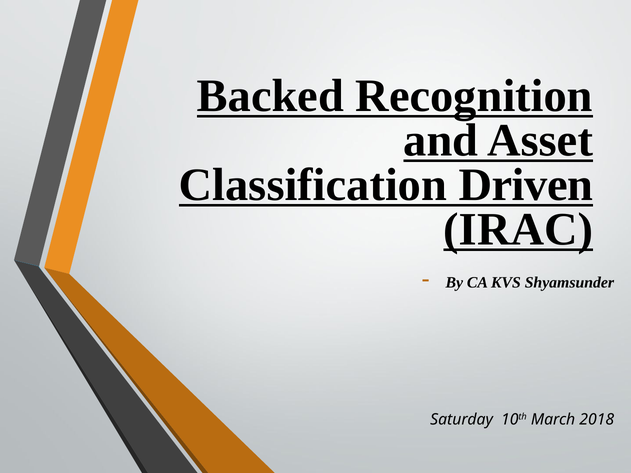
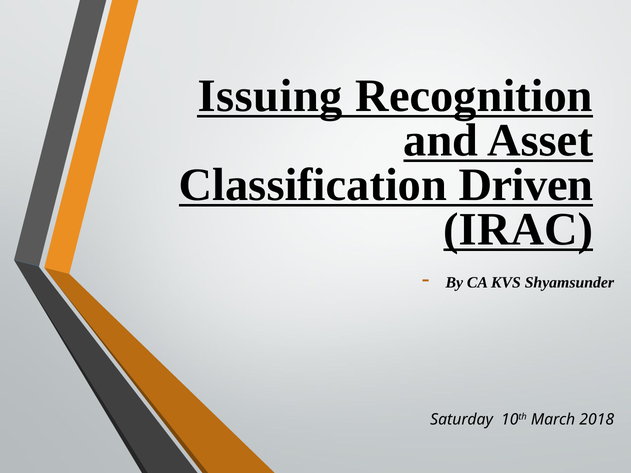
Backed: Backed -> Issuing (270, 96)
